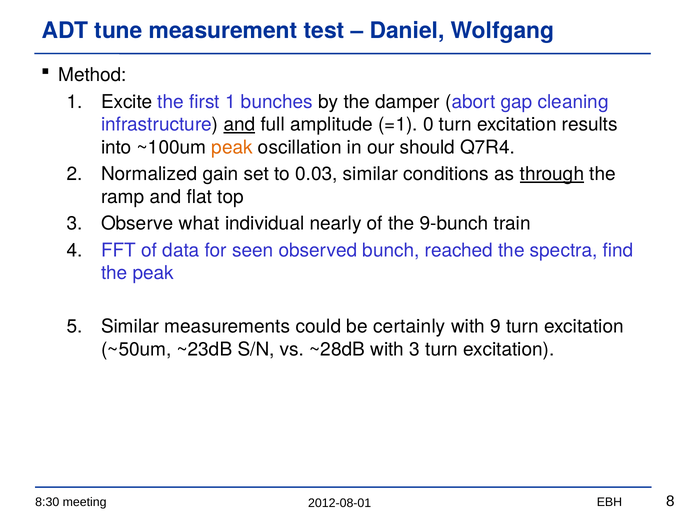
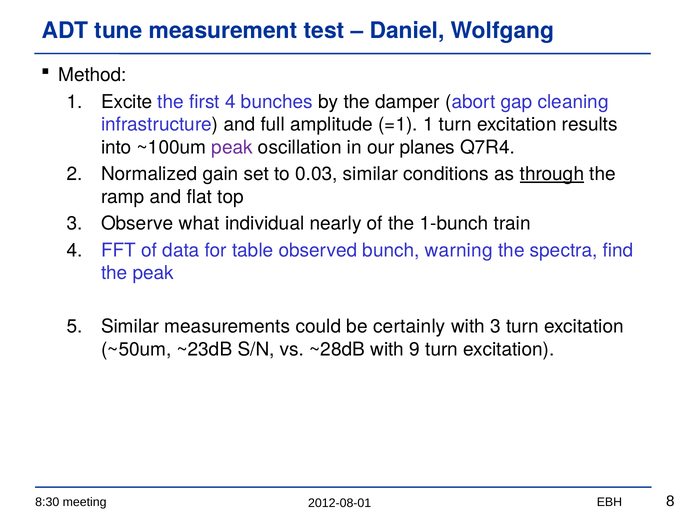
first 1: 1 -> 4 (230, 102)
and underline: present -> none (239, 125)
=1 0: 0 -> 1 (428, 125)
peak colour: orange -> purple (232, 147)
should: should -> planes (427, 147)
9-bunch: 9-bunch -> 1-bunch (454, 224)
seen: seen -> table (253, 250)
reached: reached -> warning (459, 250)
with 9: 9 -> 3 (495, 326)
with 3: 3 -> 9 (415, 349)
